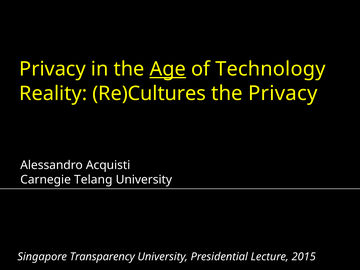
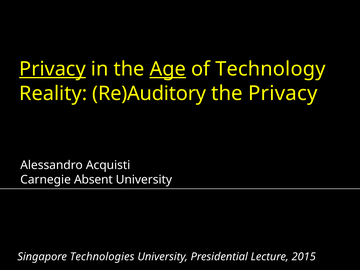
Privacy underline: none -> present (52, 69)
Re)Cultures: Re)Cultures -> Re)Auditory (149, 94)
Telang: Telang -> Absent (93, 180)
Transparency: Transparency -> Technologies (102, 257)
